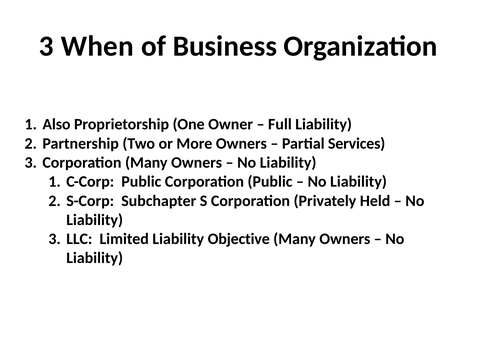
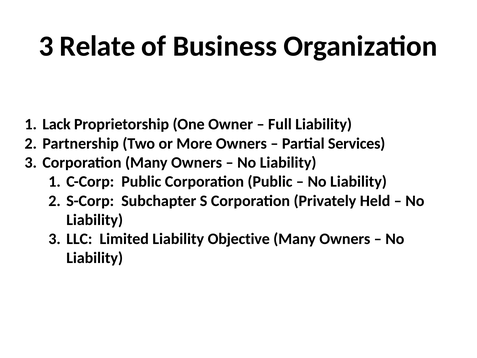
When: When -> Relate (98, 46)
Also: Also -> Lack (57, 124)
